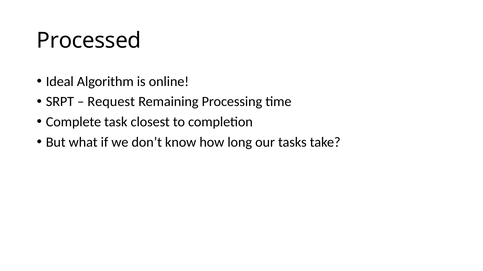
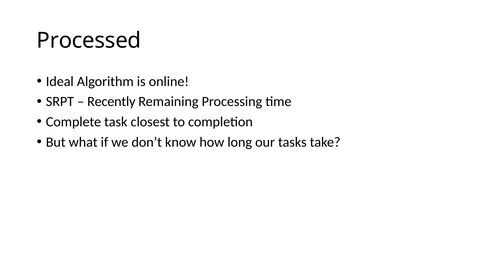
Request: Request -> Recently (111, 102)
